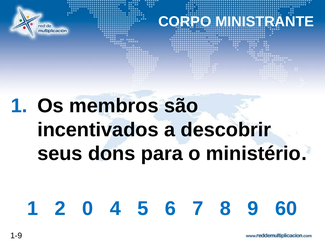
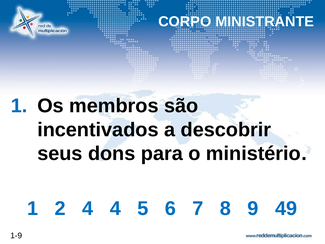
2 0: 0 -> 4 (88, 208)
60: 60 -> 49 (286, 208)
